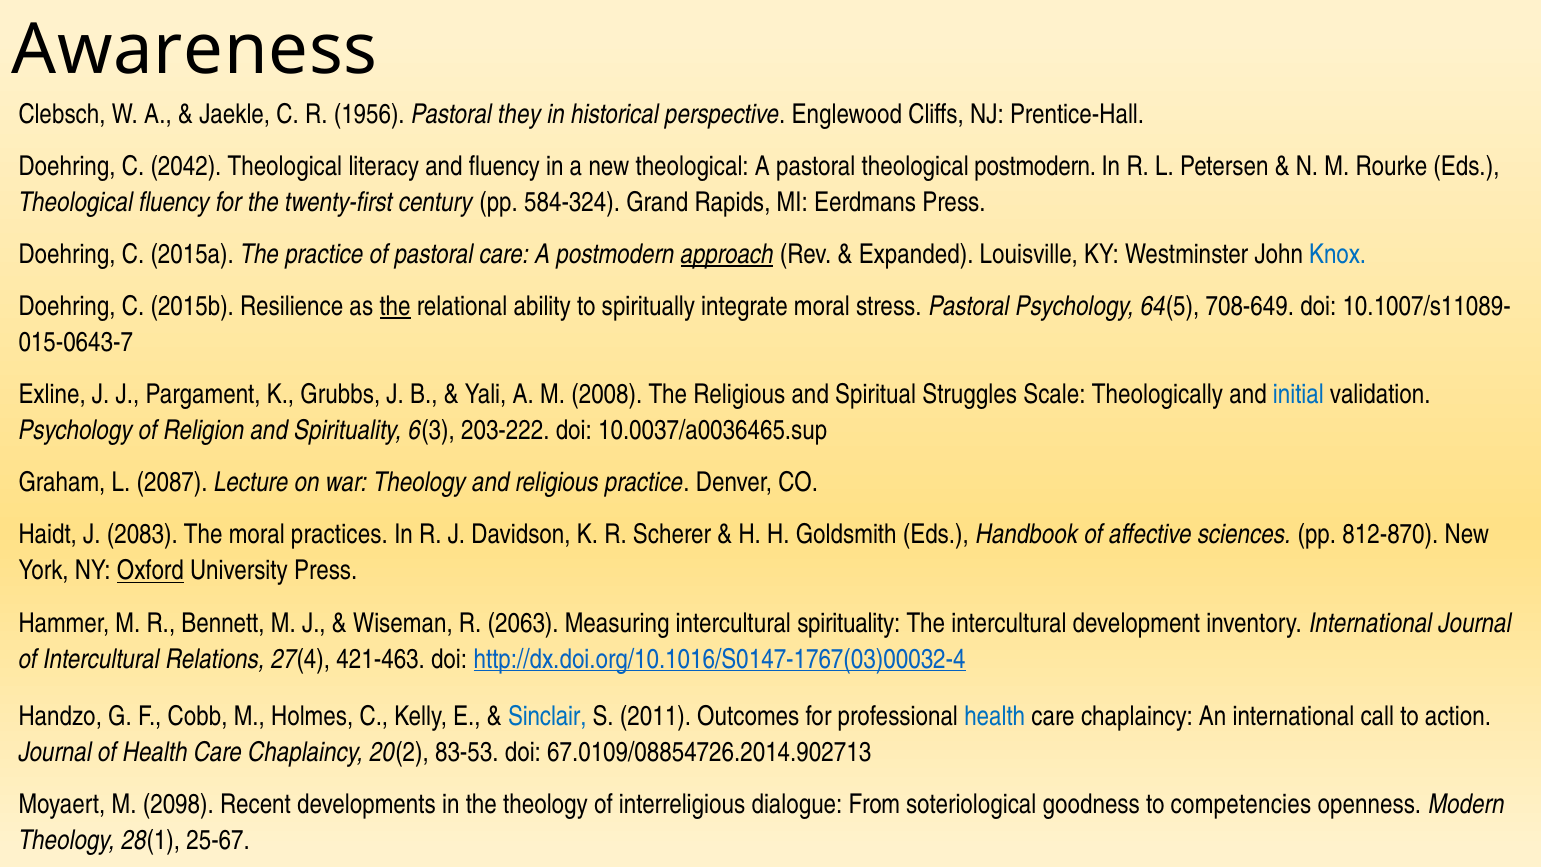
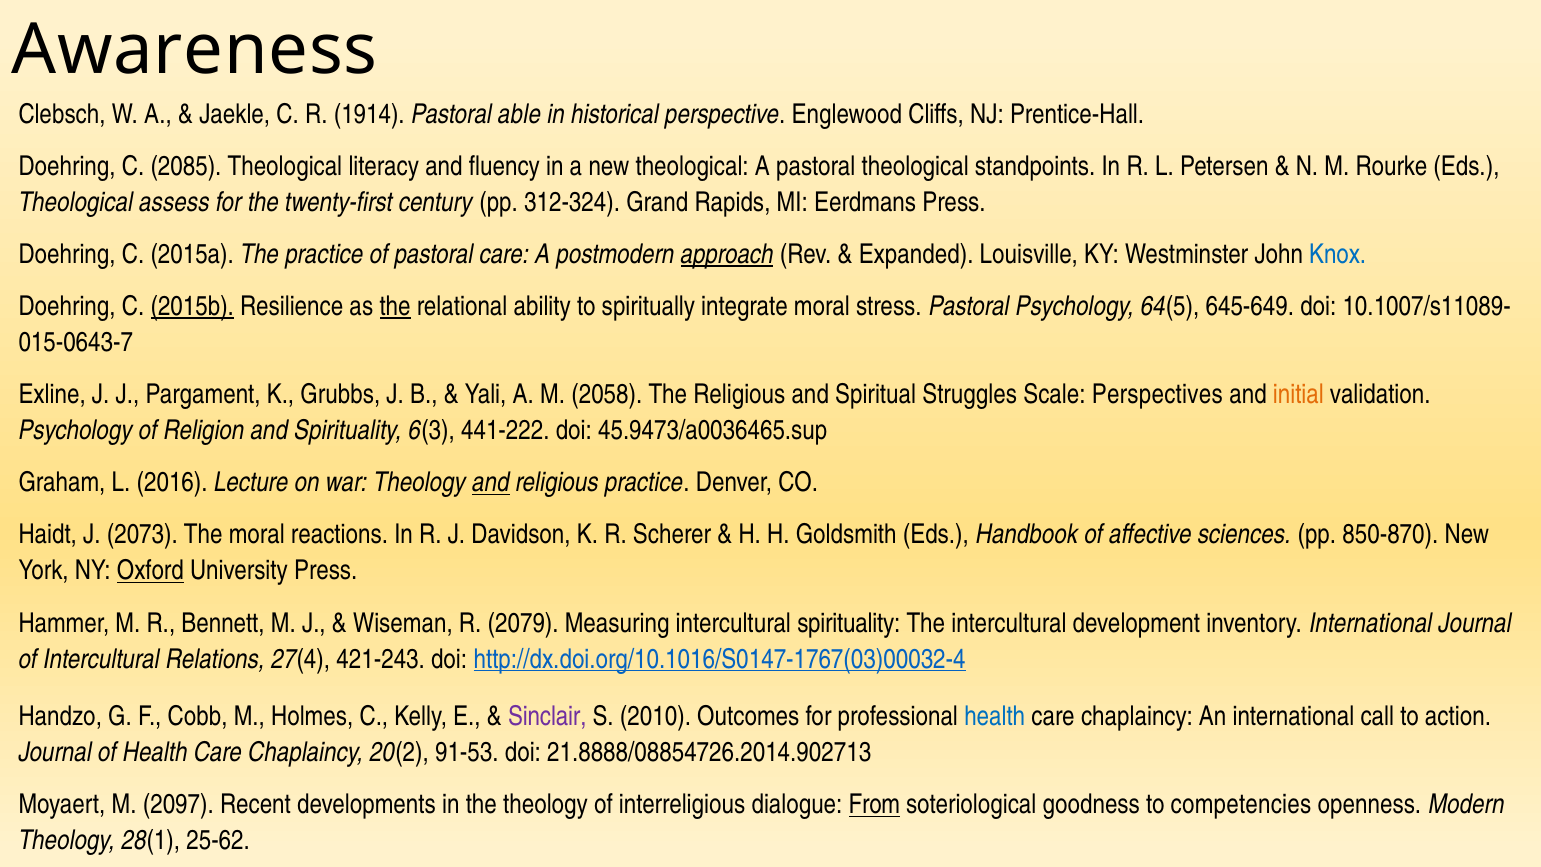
1956: 1956 -> 1914 (369, 114)
they: they -> able (519, 114)
2042: 2042 -> 2085 (186, 166)
theological postmodern: postmodern -> standpoints (1035, 166)
Theological fluency: fluency -> assess (174, 202)
584-324: 584-324 -> 312-324 (572, 202)
2015b underline: none -> present (192, 306)
708-649: 708-649 -> 645-649 (1250, 306)
2008: 2008 -> 2058 (607, 394)
Theologically: Theologically -> Perspectives (1157, 394)
initial colour: blue -> orange (1298, 394)
203-222: 203-222 -> 441-222 (505, 431)
10.0037/a0036465.sup: 10.0037/a0036465.sup -> 45.9473/a0036465.sup (713, 431)
2087: 2087 -> 2016 (172, 483)
and underline: none -> present (491, 483)
2083: 2083 -> 2073 (142, 535)
practices: practices -> reactions (339, 535)
812-870: 812-870 -> 850-870 (1390, 535)
2063: 2063 -> 2079 (523, 623)
421-463: 421-463 -> 421-243 (381, 659)
Sinclair colour: blue -> purple (547, 716)
2011: 2011 -> 2010 (655, 716)
83-53: 83-53 -> 91-53 (467, 752)
67.0109/08854726.2014.902713: 67.0109/08854726.2014.902713 -> 21.8888/08854726.2014.902713 (709, 752)
2098: 2098 -> 2097 (178, 804)
From underline: none -> present (874, 804)
25-67: 25-67 -> 25-62 (218, 840)
